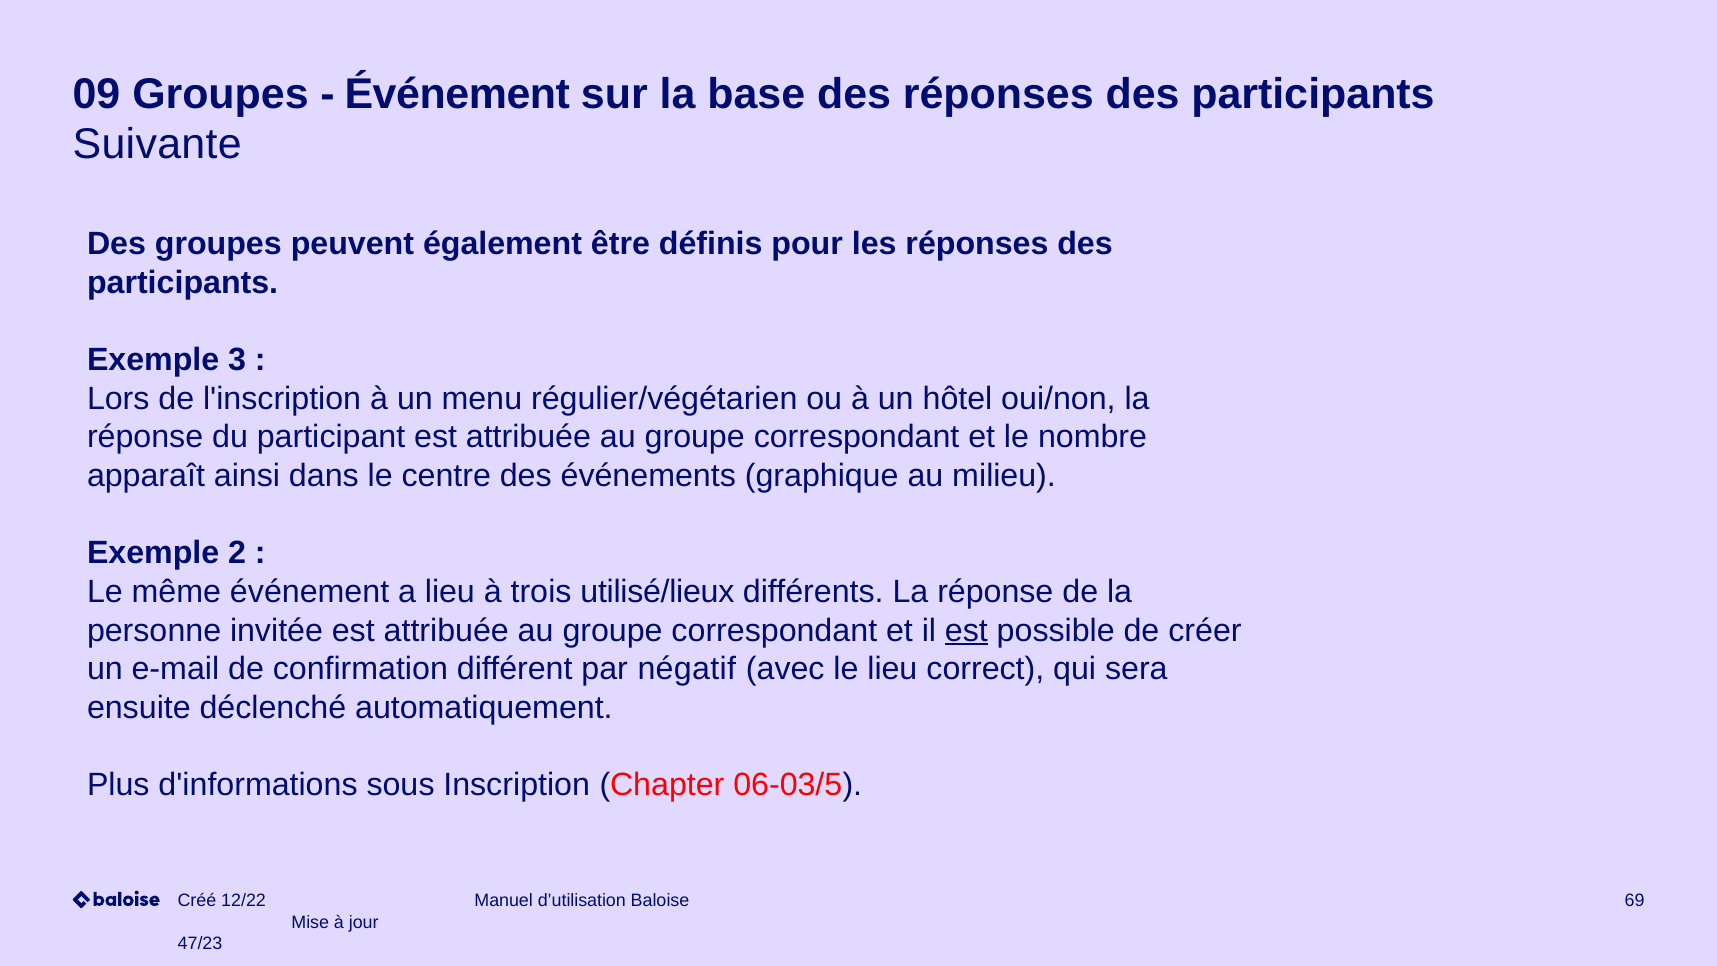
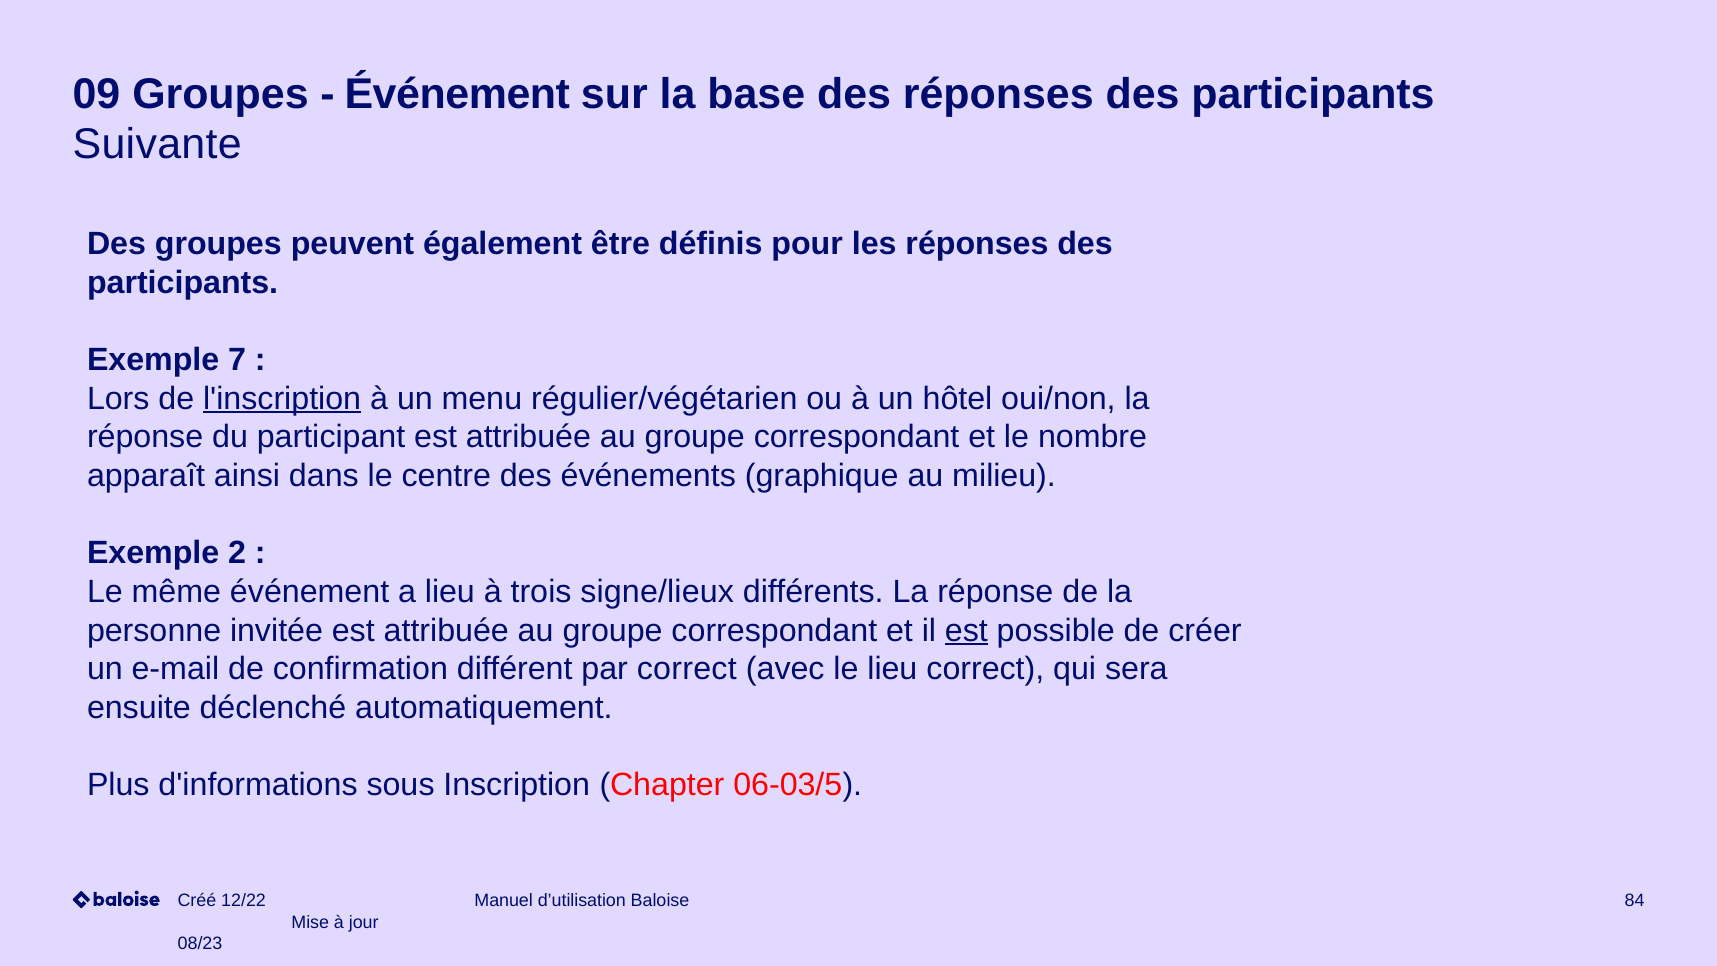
3: 3 -> 7 (237, 360)
l'inscription underline: none -> present (282, 399)
utilisé/lieux: utilisé/lieux -> signe/lieux (657, 592)
par négatif: négatif -> correct (687, 669)
69: 69 -> 84 (1635, 901)
47/23: 47/23 -> 08/23 (200, 944)
